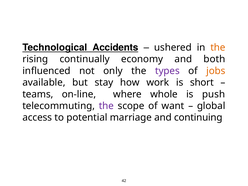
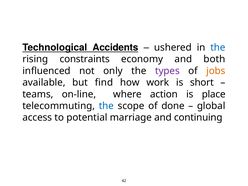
the colour: orange -> blue (218, 47)
continually: continually -> constraints (85, 59)
stay: stay -> find (104, 83)
whole: whole -> action (164, 94)
push: push -> place (214, 94)
the colour: purple -> blue (106, 106)
want: want -> done (173, 106)
